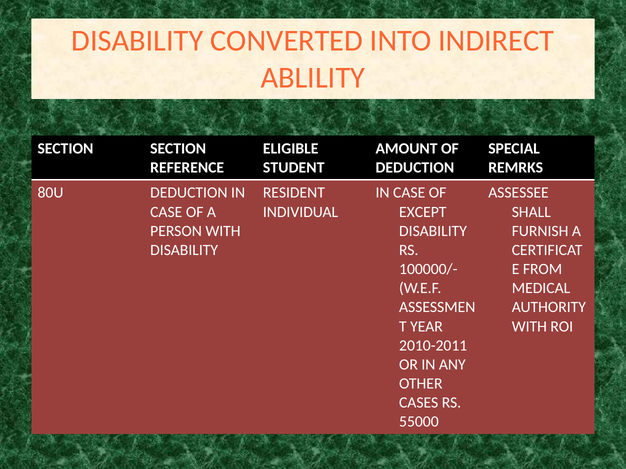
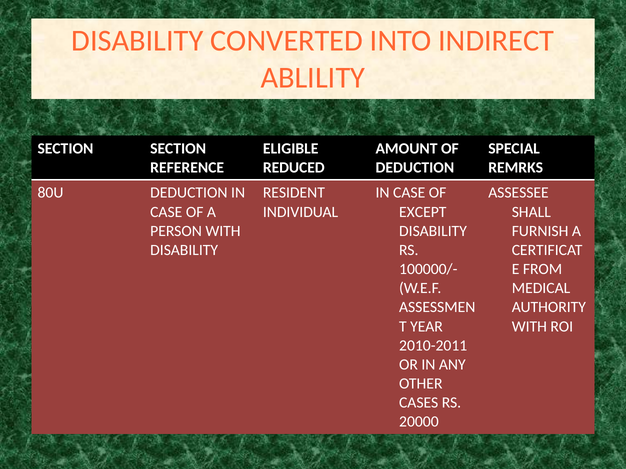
STUDENT: STUDENT -> REDUCED (294, 168)
55000: 55000 -> 20000 (419, 422)
